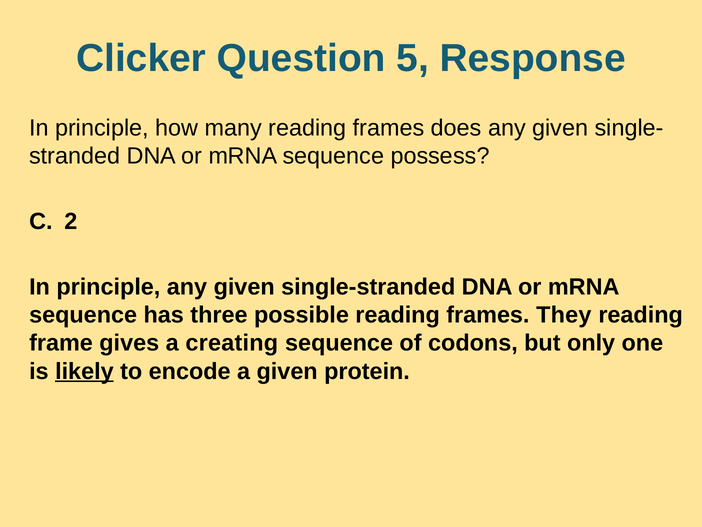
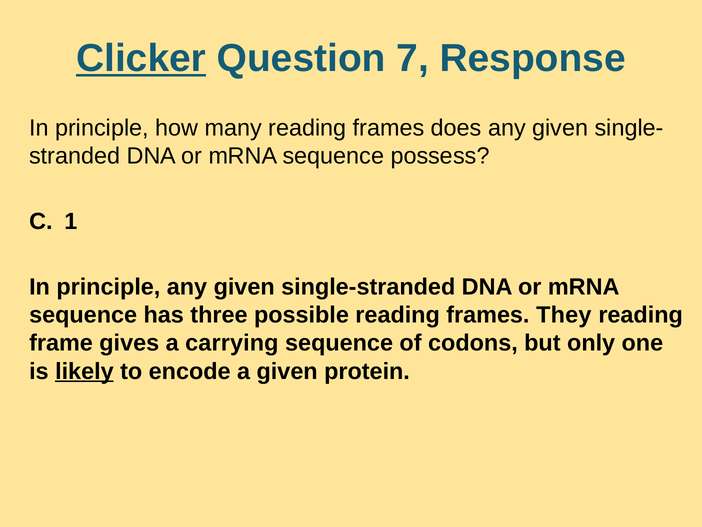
Clicker underline: none -> present (141, 58)
5: 5 -> 7 (413, 58)
2: 2 -> 1 (71, 221)
creating: creating -> carrying (232, 343)
